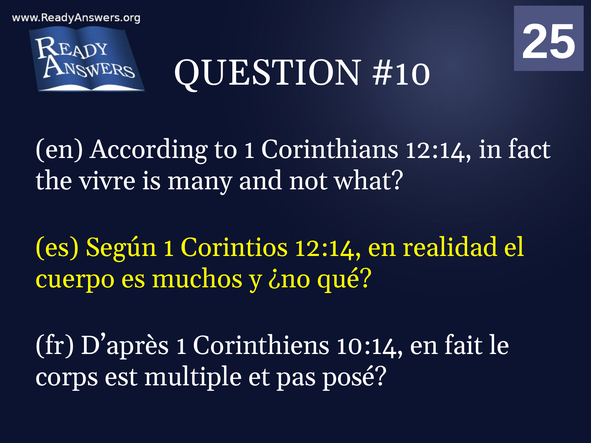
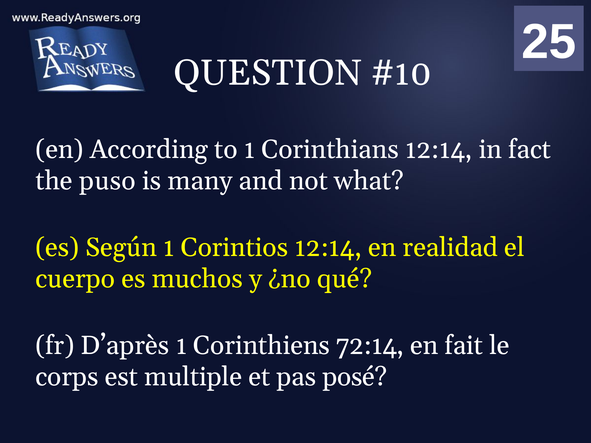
vivre: vivre -> puso (107, 181)
10:14: 10:14 -> 72:14 (370, 346)
